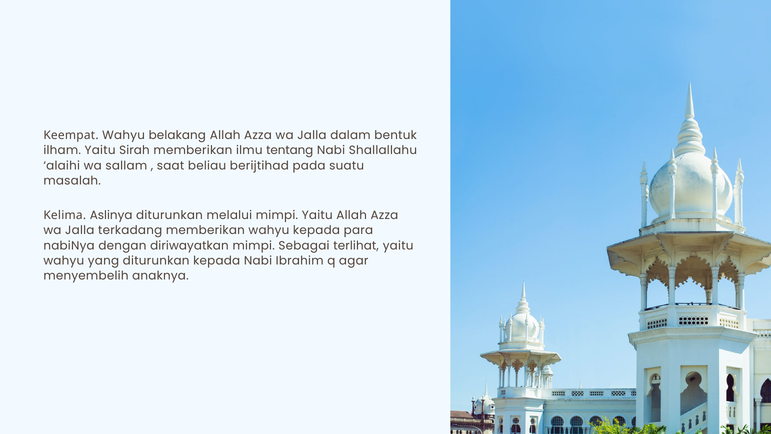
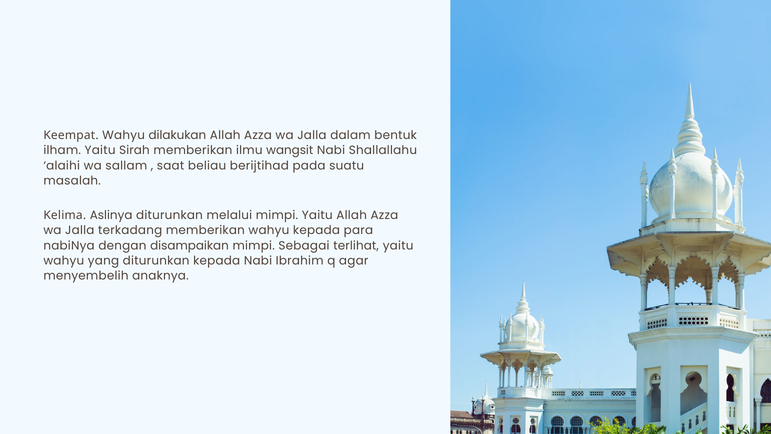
belakang: belakang -> dilakukan (177, 135)
tentang: tentang -> wangsit (290, 150)
diriwayatkan: diriwayatkan -> disampaikan (189, 245)
